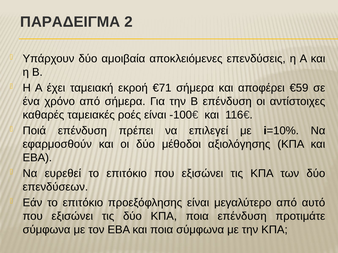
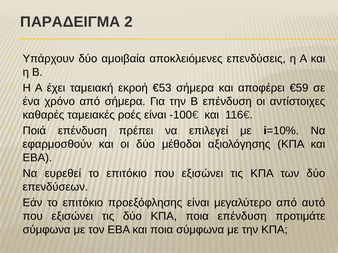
€71: €71 -> €53 (162, 88)
